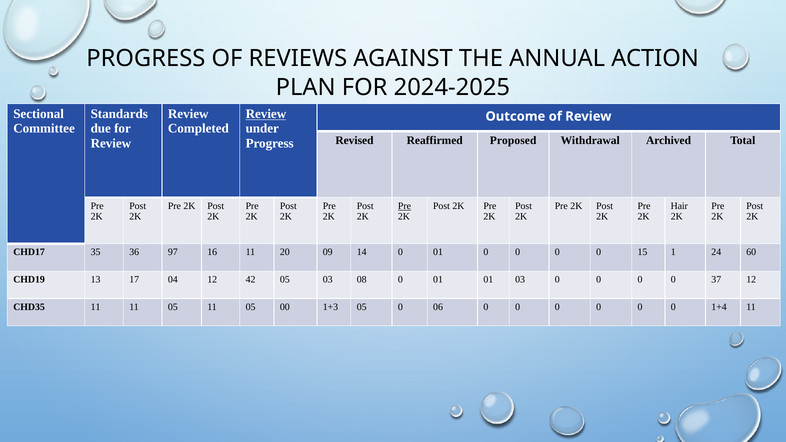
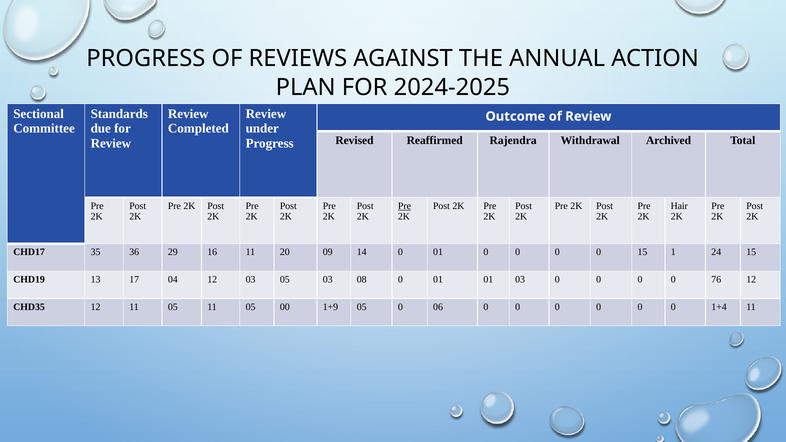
Review underline: present -> none (266, 114)
Proposed: Proposed -> Rajendra (513, 141)
97: 97 -> 29 (173, 252)
24 60: 60 -> 15 (751, 252)
12 42: 42 -> 03 (251, 280)
37: 37 -> 76 (716, 280)
CHD35 11: 11 -> 12 (96, 307)
1+3: 1+3 -> 1+9 (330, 307)
